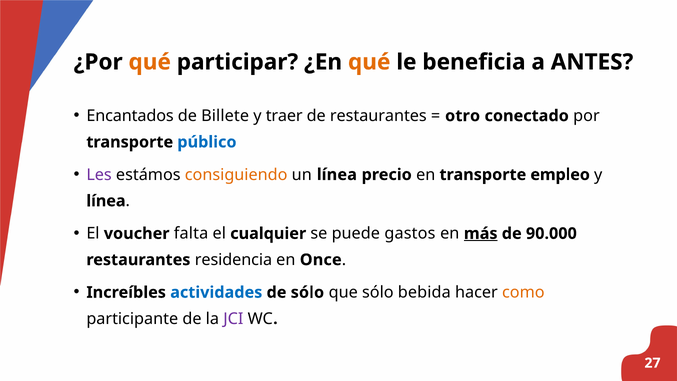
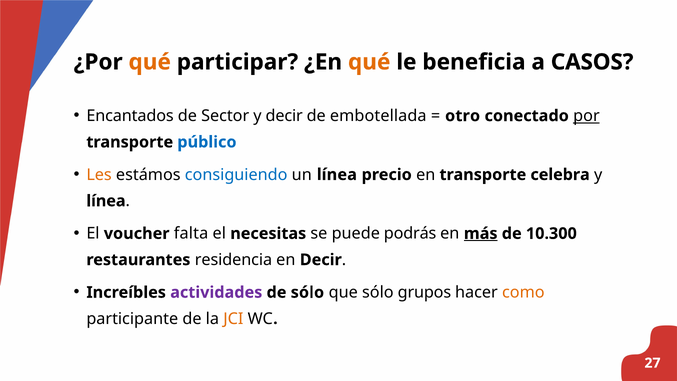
ANTES: ANTES -> CASOS (592, 62)
Billete: Billete -> Sector (225, 116)
y traer: traer -> decir (284, 116)
de restaurantes: restaurantes -> embotellada (378, 116)
por underline: none -> present (586, 116)
Les colour: purple -> orange (99, 175)
consiguiendo colour: orange -> blue (236, 175)
empleo: empleo -> celebra (560, 175)
cualquier: cualquier -> necesitas (268, 233)
gastos: gastos -> podrás (410, 233)
90.000: 90.000 -> 10.300 (551, 233)
en Once: Once -> Decir (321, 260)
actividades colour: blue -> purple (216, 292)
bebida: bebida -> grupos (424, 292)
JCI colour: purple -> orange (233, 319)
